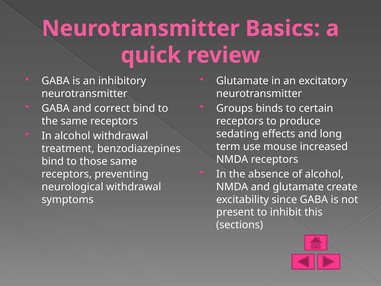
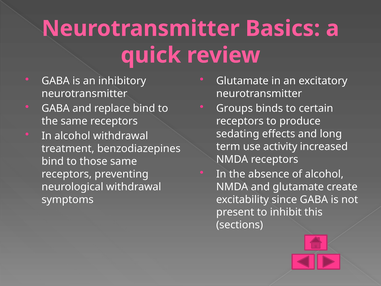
correct: correct -> replace (112, 108)
mouse: mouse -> activity (280, 146)
